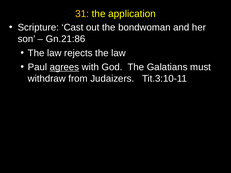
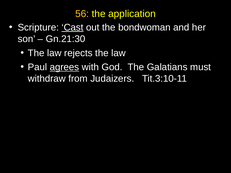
31: 31 -> 56 (82, 14)
Cast underline: none -> present (72, 27)
Gn.21:86: Gn.21:86 -> Gn.21:30 (65, 39)
